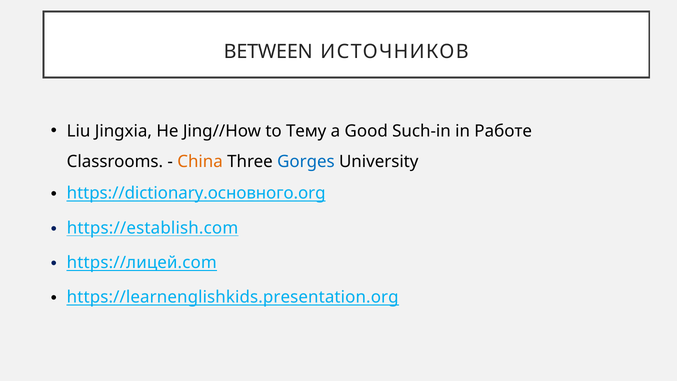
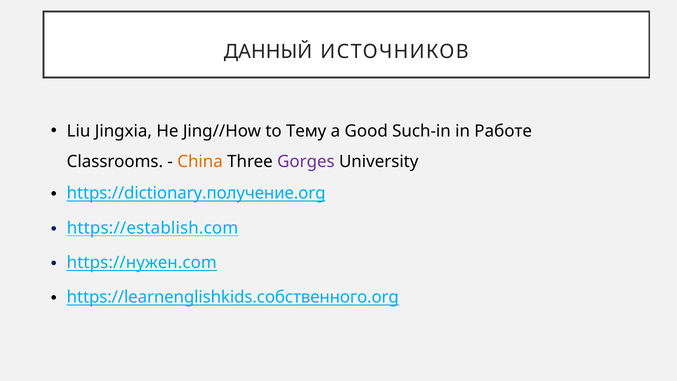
BETWEEN: BETWEEN -> ДАННЫЙ (268, 52)
Gorges colour: blue -> purple (306, 161)
https://dictionary.основного.org: https://dictionary.основного.org -> https://dictionary.получение.org (196, 193)
https://лицей.com: https://лицей.com -> https://нужен.com (142, 263)
https://learnenglishkids.presentation.org: https://learnenglishkids.presentation.org -> https://learnenglishkids.собственного.org (233, 297)
